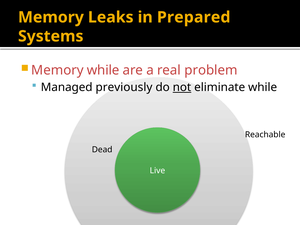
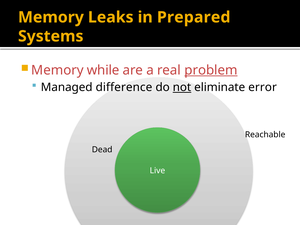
problem underline: none -> present (211, 70)
previously: previously -> difference (124, 87)
eliminate while: while -> error (263, 87)
